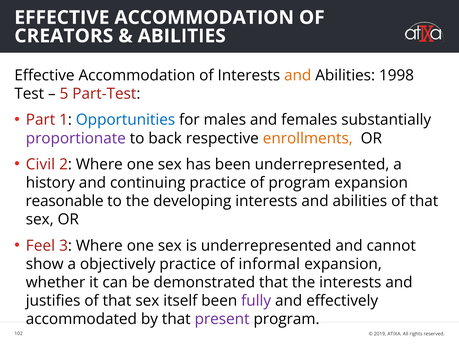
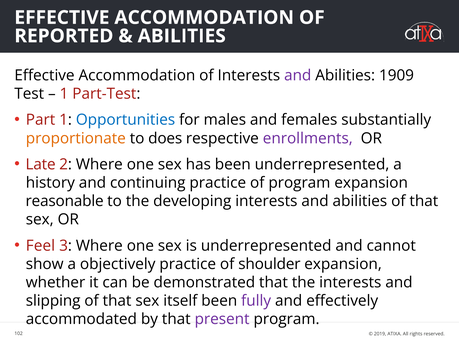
CREATORS: CREATORS -> REPORTED (64, 36)
and colour: orange -> purple (298, 75)
1998: 1998 -> 1909 (397, 75)
5: 5 -> 1 (64, 94)
proportionate colour: purple -> orange (76, 138)
back: back -> does (165, 138)
enrollments colour: orange -> purple (308, 138)
Civil: Civil -> Late (41, 164)
informal: informal -> shoulder (269, 263)
justifies: justifies -> slipping (53, 300)
